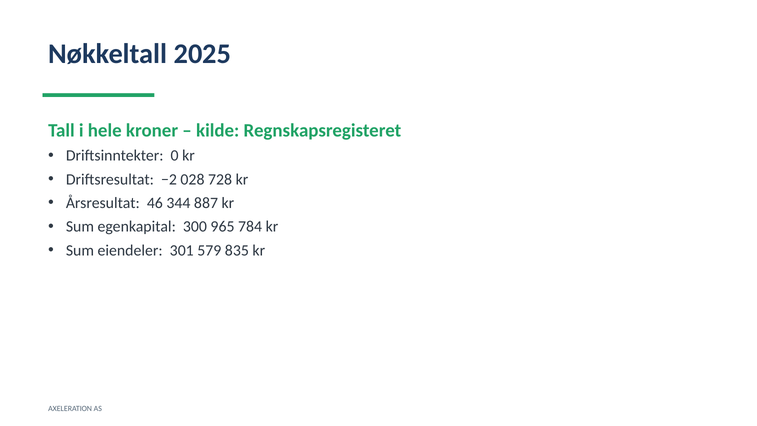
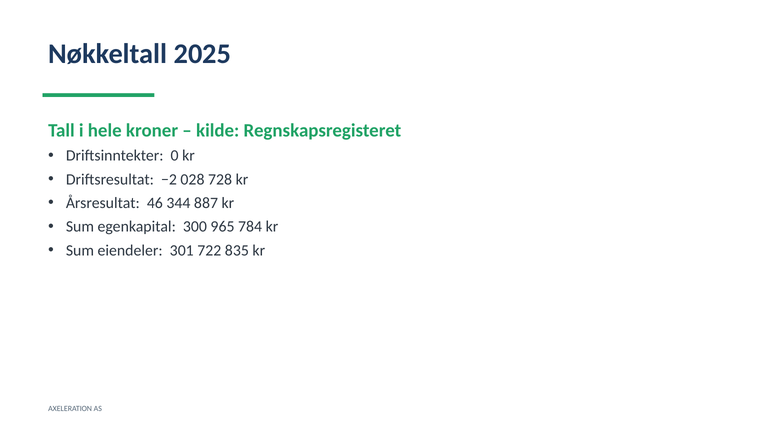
579: 579 -> 722 (209, 250)
